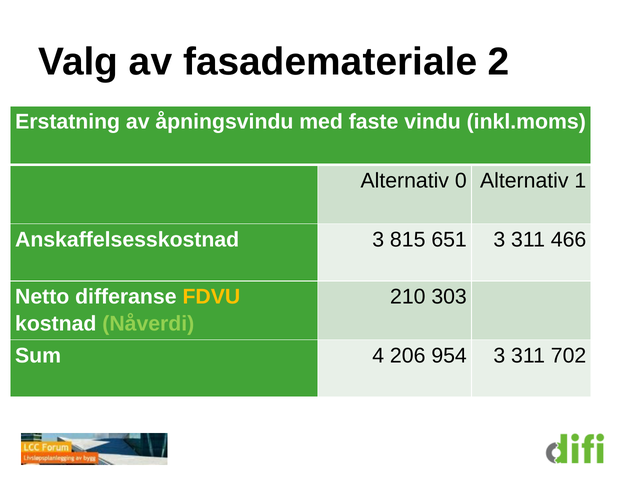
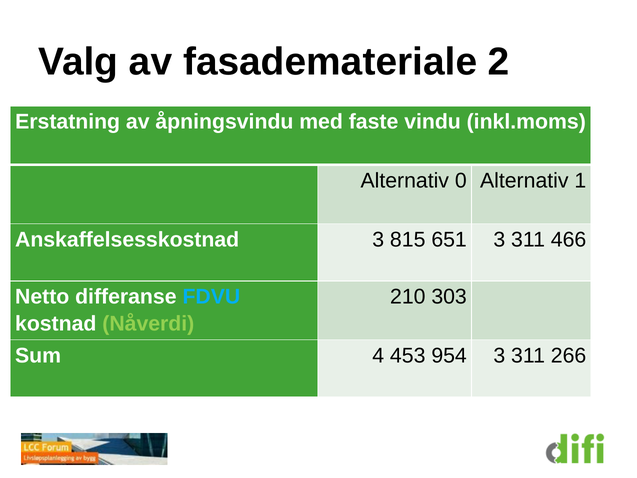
FDVU colour: yellow -> light blue (211, 296)
206: 206 -> 453 (408, 355)
702: 702 -> 266 (569, 355)
